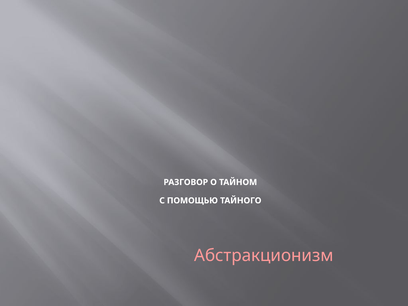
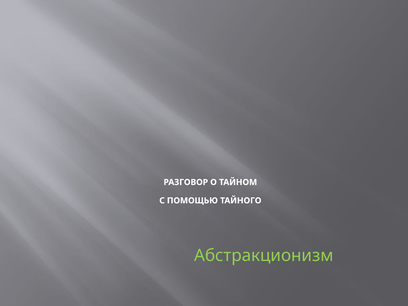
Абстракционизм colour: pink -> light green (264, 256)
